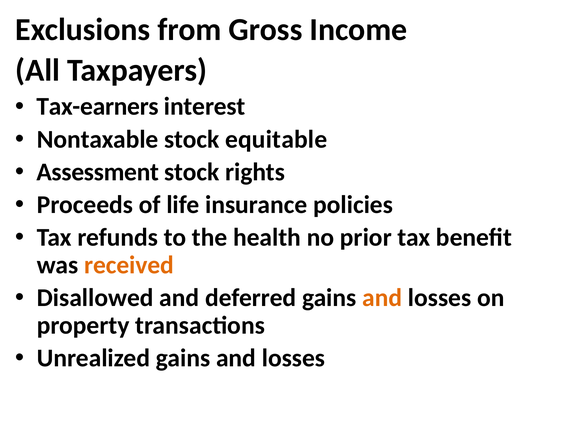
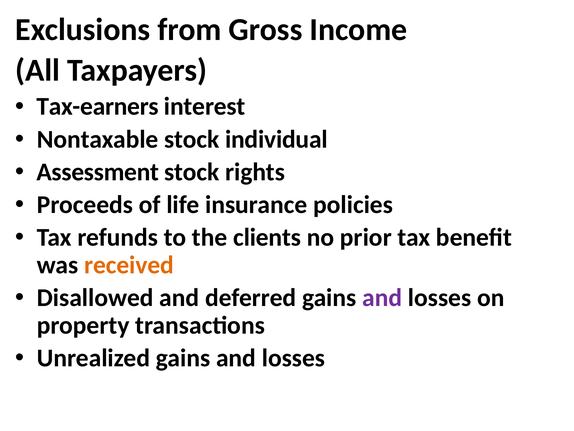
equitable: equitable -> individual (276, 139)
health: health -> clients (267, 237)
and colour: orange -> purple (382, 297)
